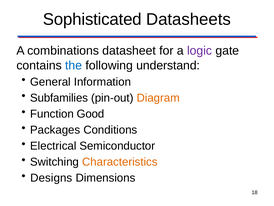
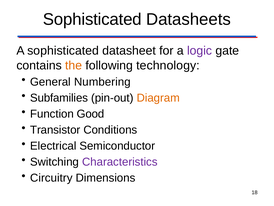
A combinations: combinations -> sophisticated (63, 51)
the colour: blue -> orange (74, 65)
understand: understand -> technology (168, 65)
Information: Information -> Numbering (102, 82)
Packages: Packages -> Transistor (55, 130)
Characteristics colour: orange -> purple (120, 162)
Designs: Designs -> Circuitry (51, 178)
